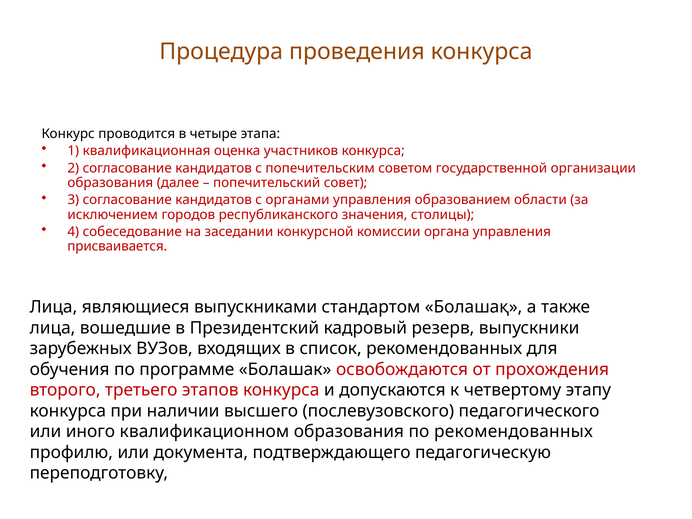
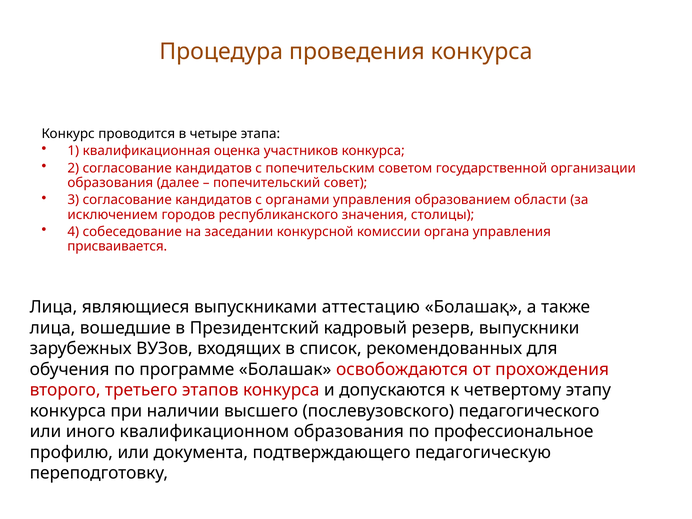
стандартом: стандартом -> аттестацию (371, 307)
по рекомендованных: рекомендованных -> профессиональное (514, 432)
